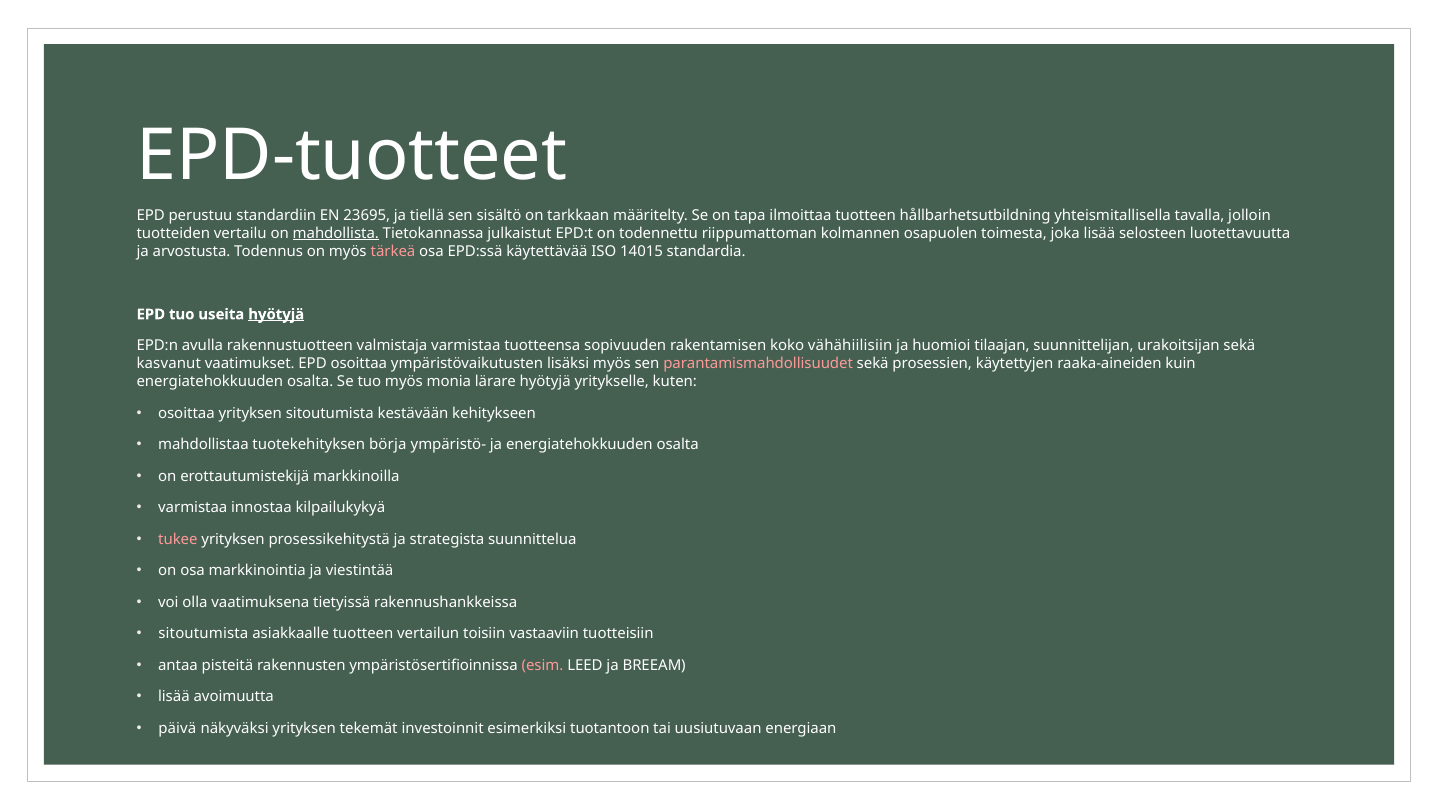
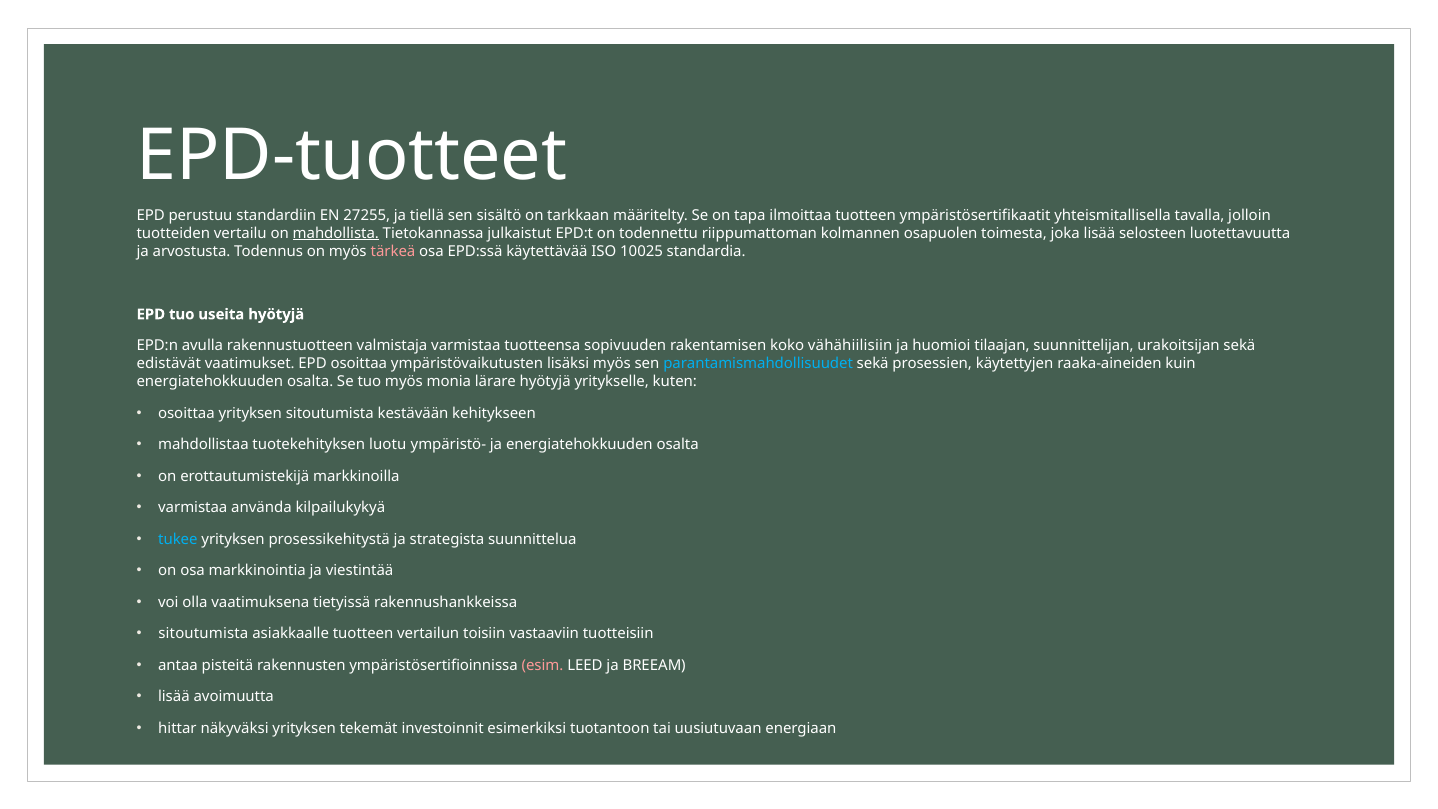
23695: 23695 -> 27255 (367, 215)
hållbarhetsutbildning: hållbarhetsutbildning -> ympäristösertifikaatit (975, 215)
14015: 14015 -> 10025 (642, 251)
hyötyjä underline: present -> none (276, 314)
kasvanut: kasvanut -> edistävät (169, 364)
parantamismahdollisuudet colour: pink -> light blue (758, 364)
börja: börja -> luotu (388, 445)
innostaa: innostaa -> använda (261, 508)
tukee colour: pink -> light blue (178, 539)
päivä: päivä -> hittar (177, 728)
